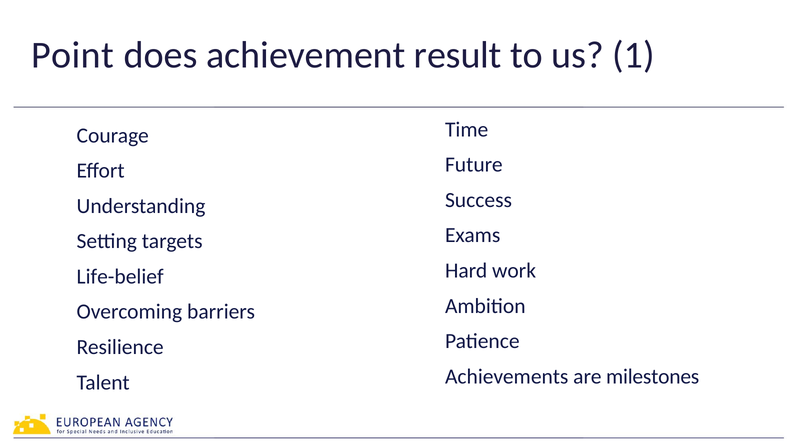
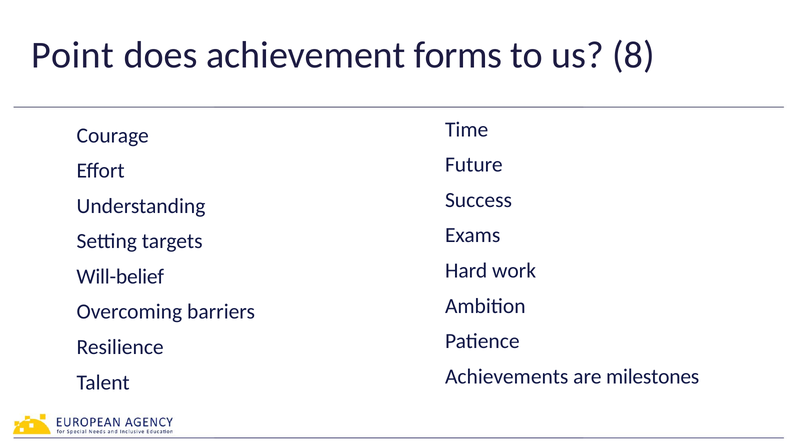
result: result -> forms (458, 55)
1: 1 -> 8 (633, 55)
Life-belief: Life-belief -> Will-belief (120, 277)
